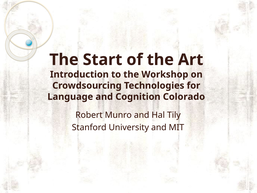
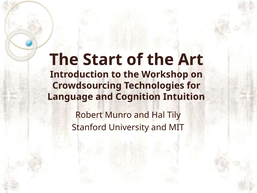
Colorado: Colorado -> Intuition (184, 97)
